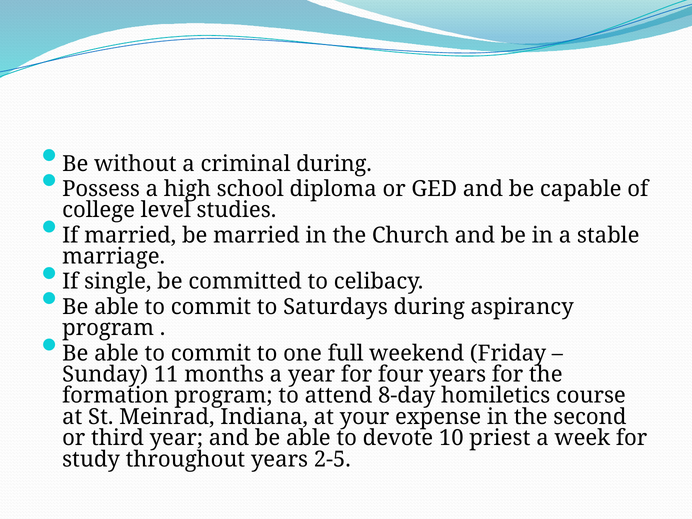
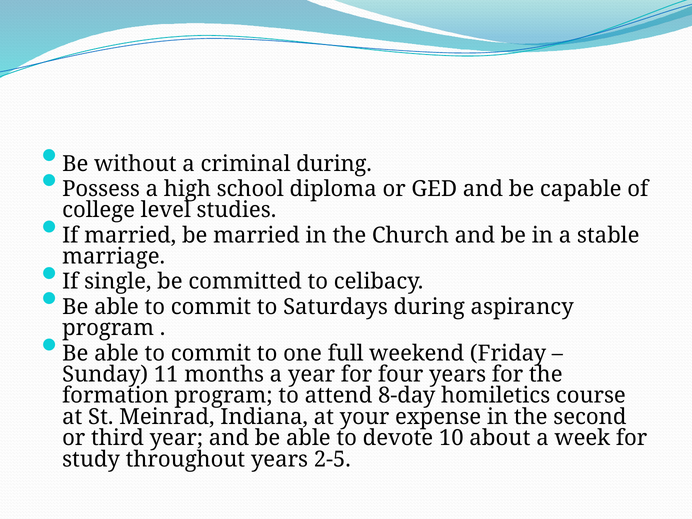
priest: priest -> about (500, 438)
